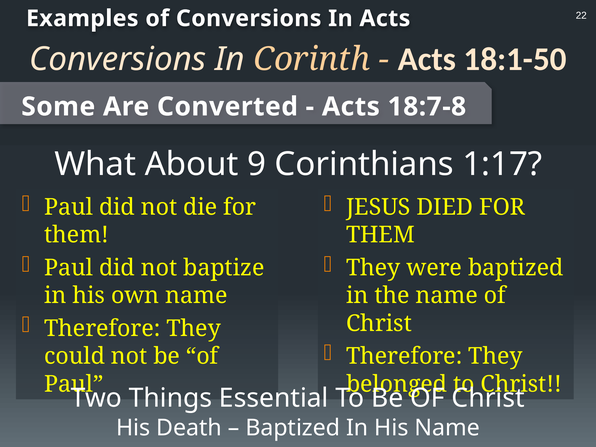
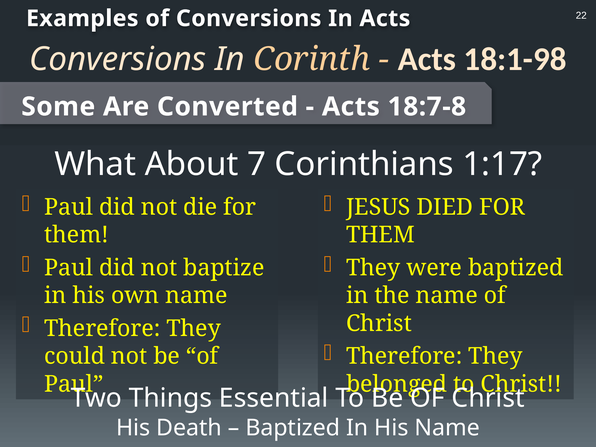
18:1-50: 18:1-50 -> 18:1-98 (515, 59)
9: 9 -> 7 (257, 164)
